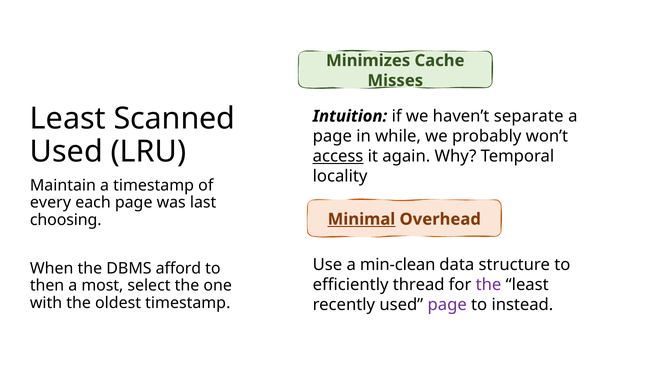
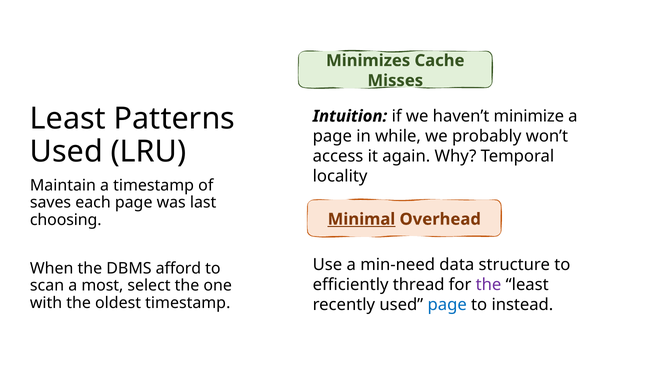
Scanned: Scanned -> Patterns (174, 119)
separate: separate -> minimize (529, 116)
access underline: present -> none (338, 156)
every: every -> saves (51, 202)
min-clean: min-clean -> min-need (398, 265)
then: then -> scan (47, 285)
page colour: purple -> blue (447, 305)
